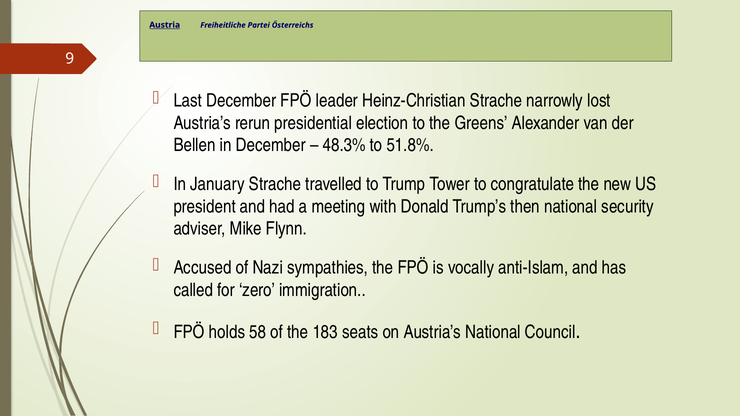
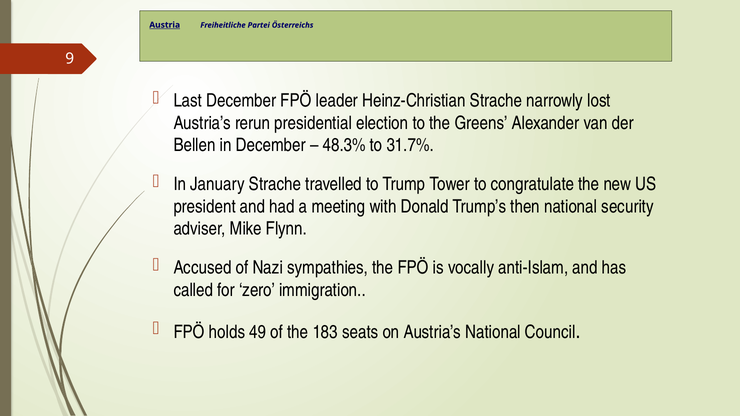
51.8%: 51.8% -> 31.7% (410, 145)
58: 58 -> 49 (258, 332)
